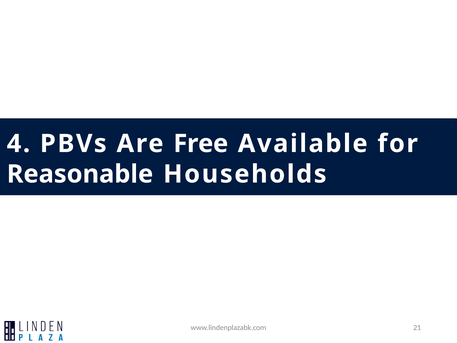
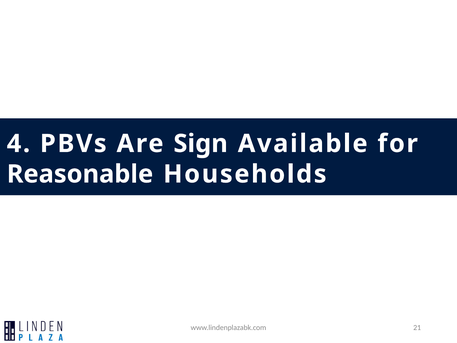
Free: Free -> Sign (201, 144)
